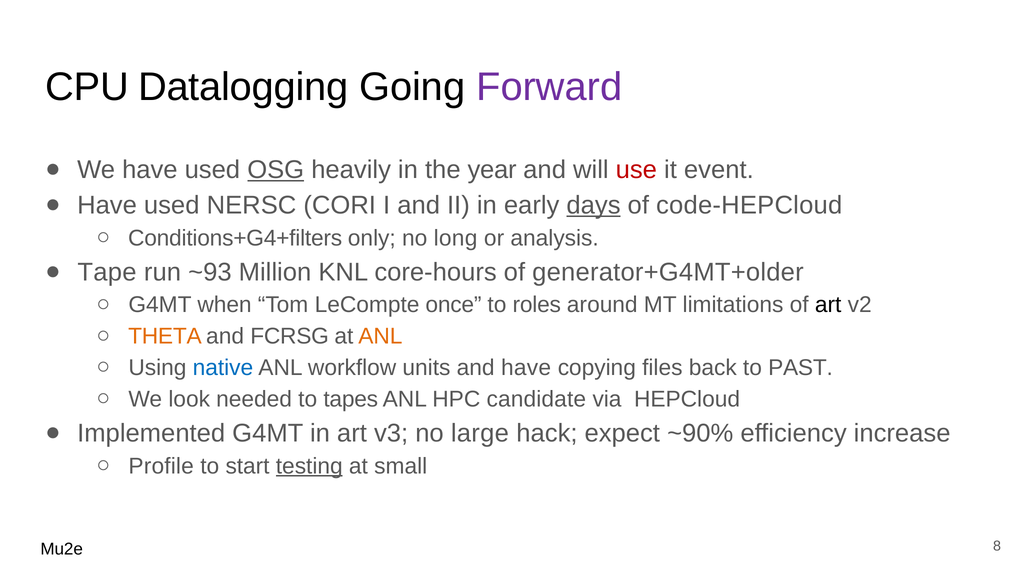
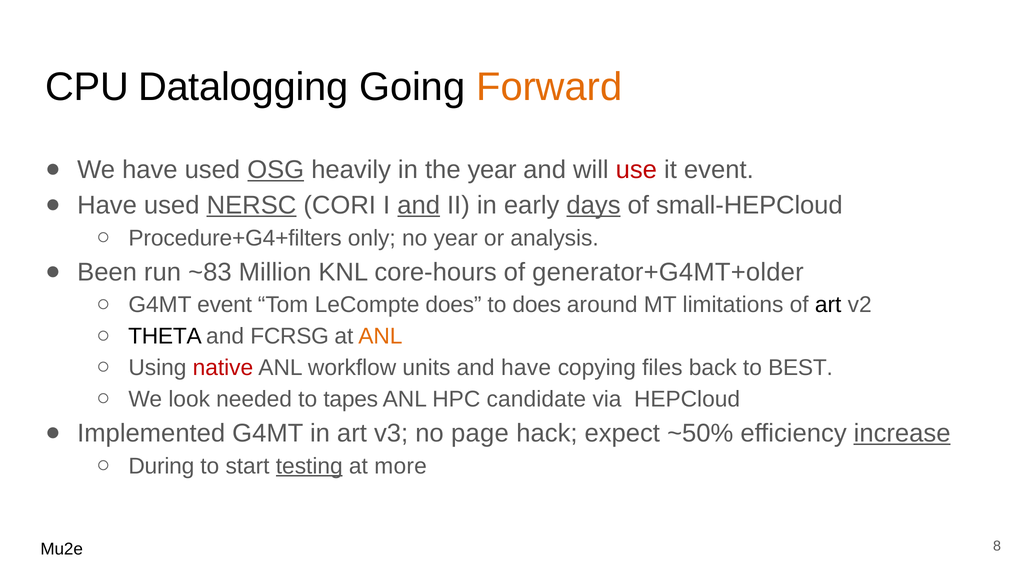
Forward colour: purple -> orange (549, 87)
NERSC underline: none -> present (251, 205)
and underline: none -> present (419, 205)
code-HEPCloud: code-HEPCloud -> small-HEPCloud (749, 205)
Conditions+G4+filters: Conditions+G4+filters -> Procedure+G4+filters (235, 238)
no long: long -> year (456, 238)
Tape: Tape -> Been (107, 272)
~93: ~93 -> ~83 (210, 272)
G4MT when: when -> event (225, 305)
LeCompte once: once -> does (453, 305)
to roles: roles -> does (537, 305)
THETA colour: orange -> black (165, 336)
native colour: blue -> red (223, 368)
PAST: PAST -> BEST (801, 368)
large: large -> page (480, 433)
~90%: ~90% -> ~50% (700, 433)
increase underline: none -> present (902, 433)
Profile: Profile -> During (161, 466)
small: small -> more (401, 466)
